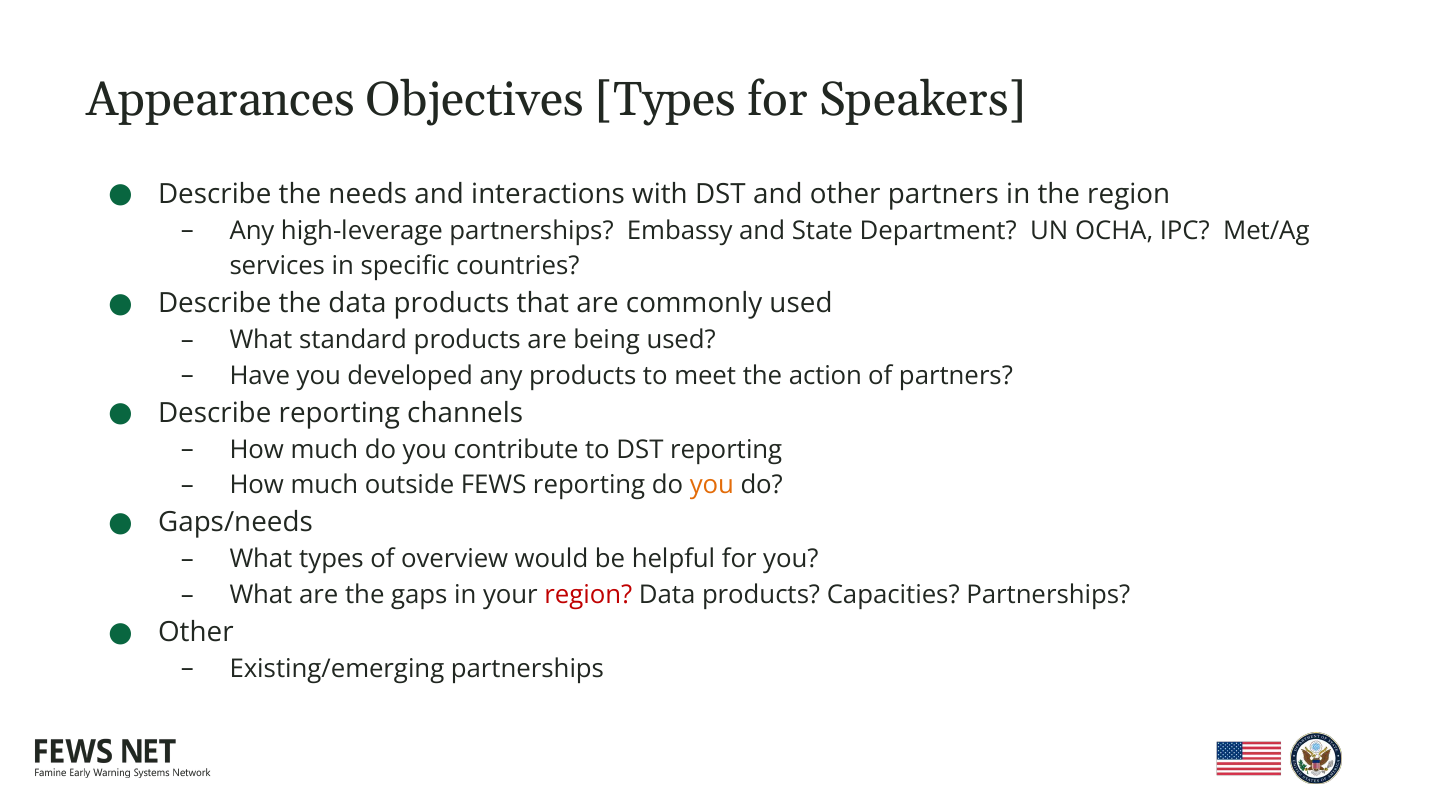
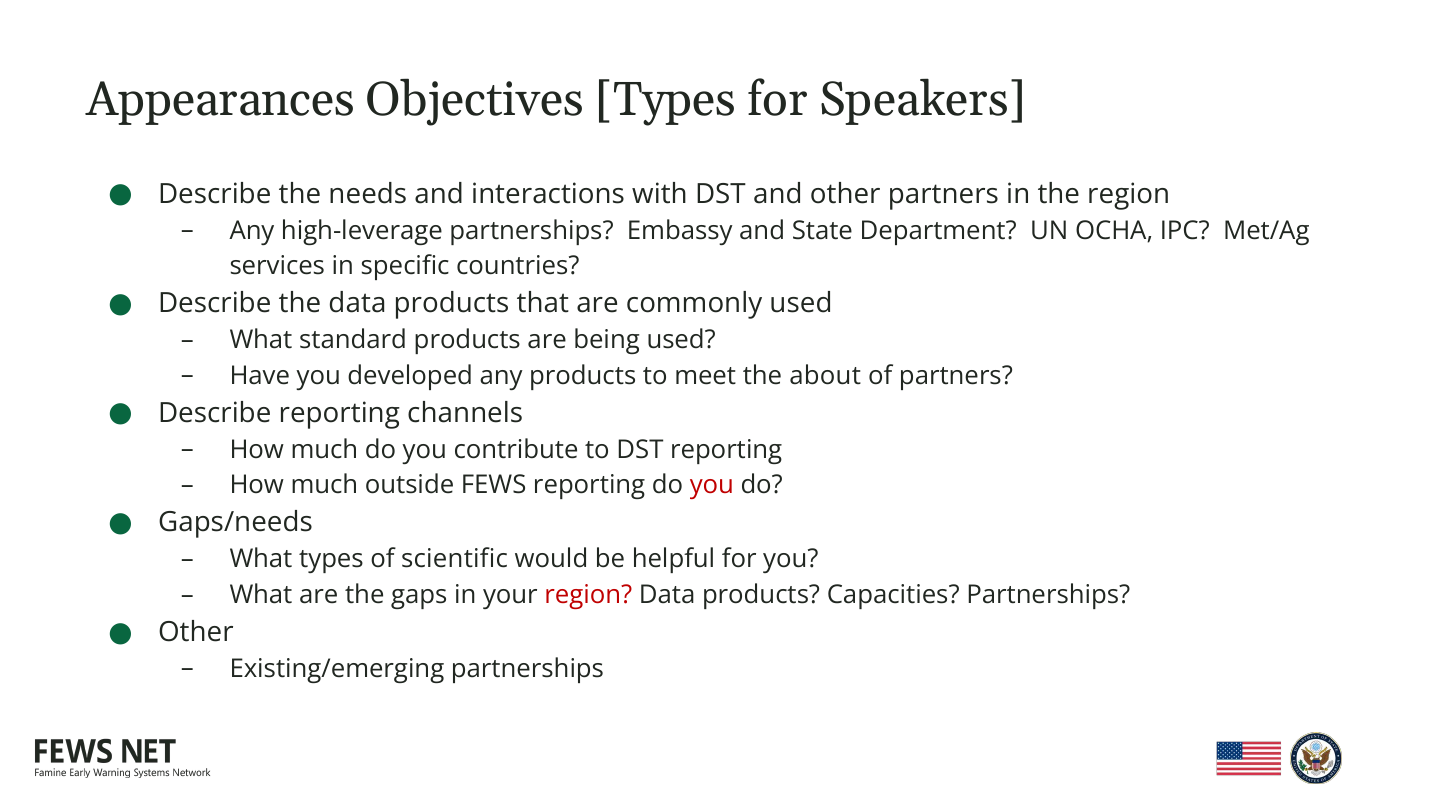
action: action -> about (825, 376)
you colour: orange -> red (712, 485)
overview: overview -> scientific (455, 559)
